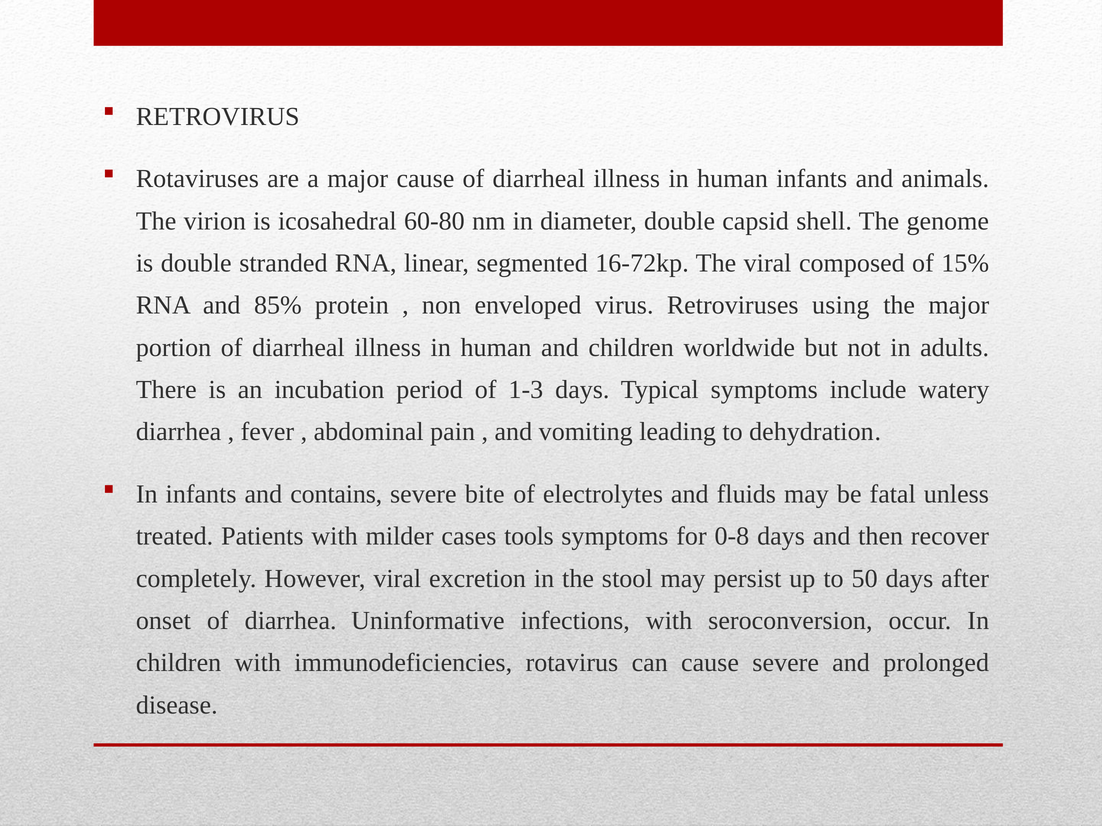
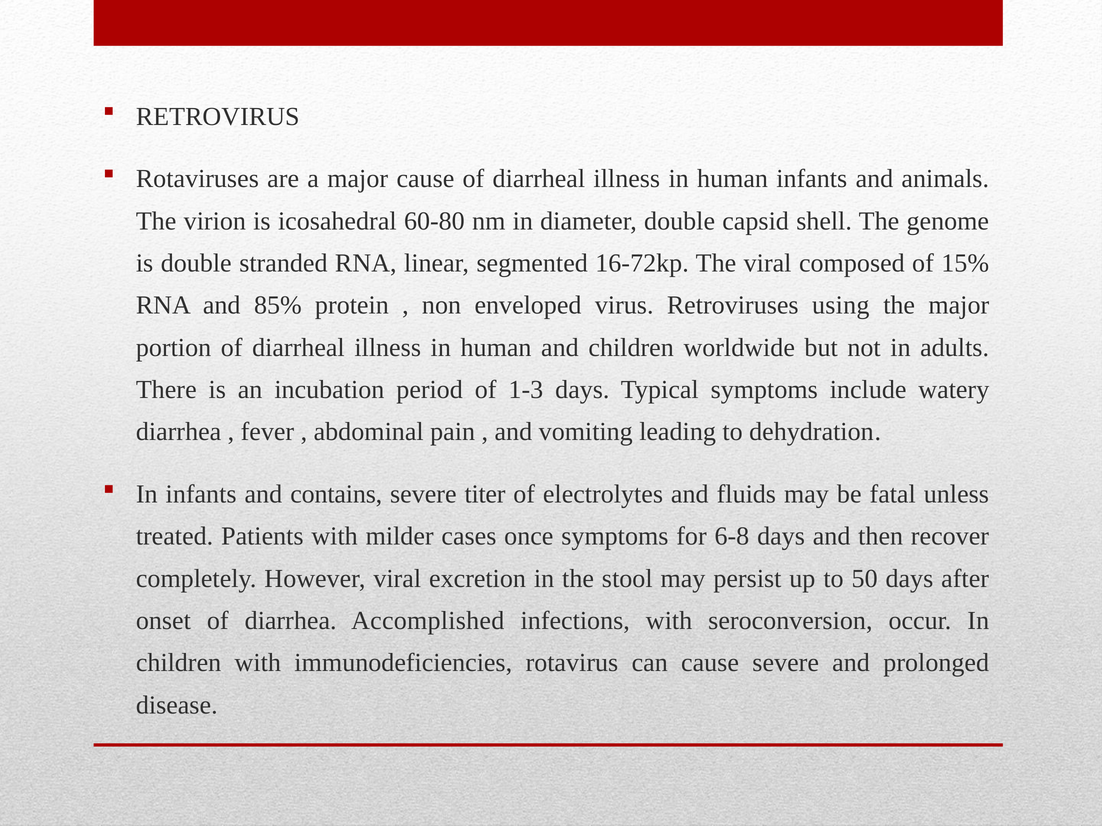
bite: bite -> titer (485, 495)
tools: tools -> once (529, 537)
0-8: 0-8 -> 6-8 (732, 537)
Uninformative: Uninformative -> Accomplished (428, 621)
